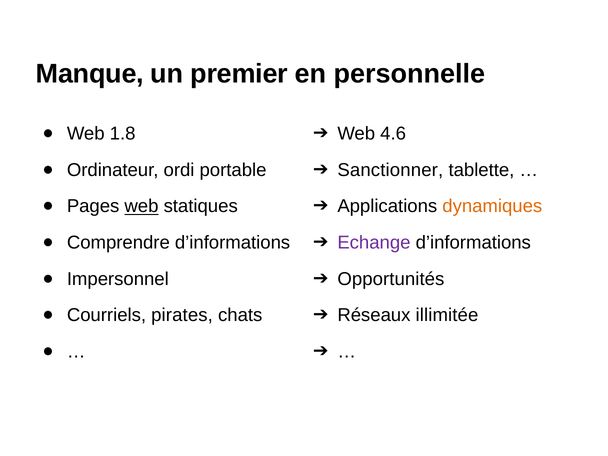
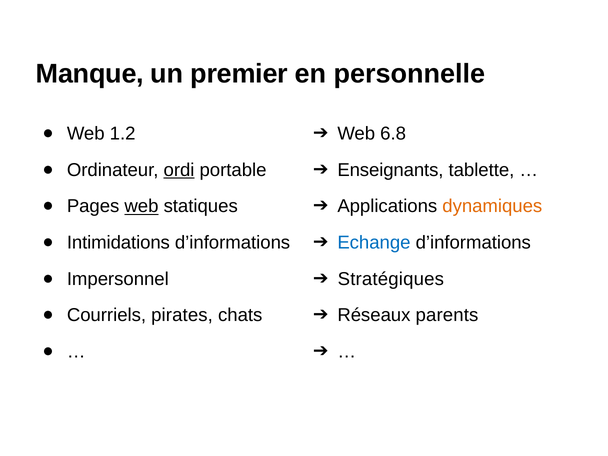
1.8: 1.8 -> 1.2 (123, 134)
4.6: 4.6 -> 6.8 (393, 134)
ordi underline: none -> present (179, 170)
Sanctionner: Sanctionner -> Enseignants (390, 170)
Comprendre: Comprendre -> Intimidations (118, 243)
Echange colour: purple -> blue (374, 243)
Opportunités: Opportunités -> Stratégiques (391, 279)
illimitée: illimitée -> parents (447, 315)
